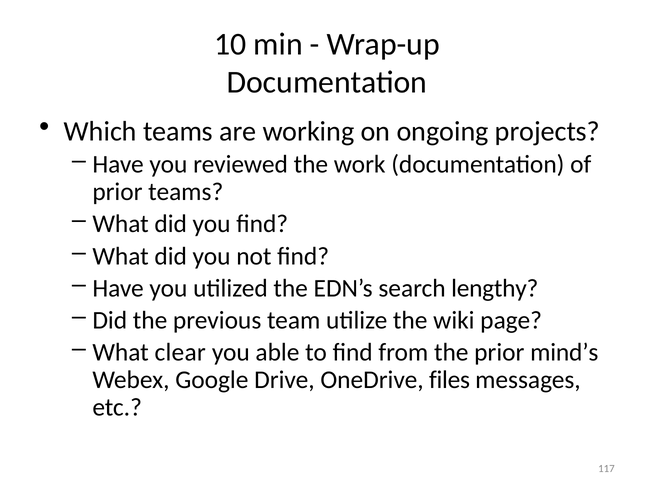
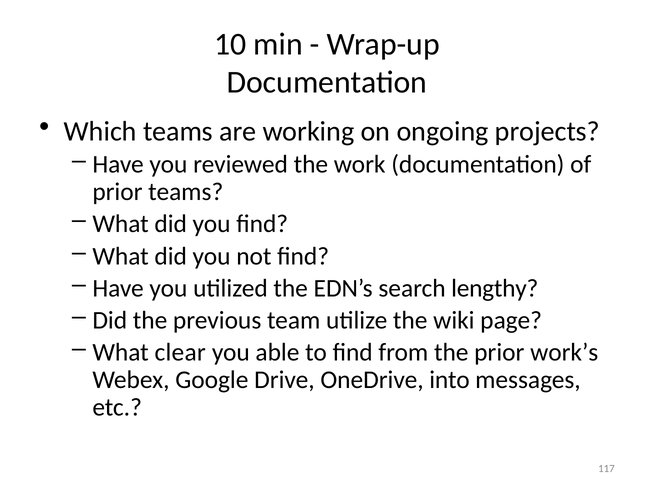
mind’s: mind’s -> work’s (564, 352)
files: files -> into (450, 380)
